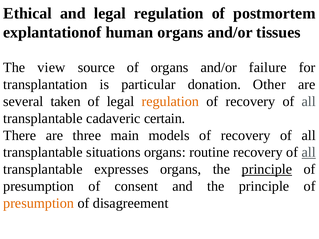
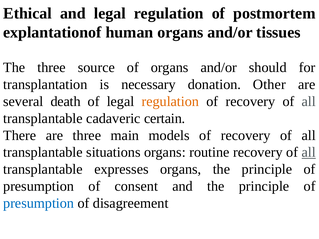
The view: view -> three (51, 67)
failure: failure -> should (268, 67)
particular: particular -> necessary (148, 84)
taken: taken -> death (66, 101)
principle underline: present -> none (267, 170)
presumption colour: orange -> blue (39, 204)
